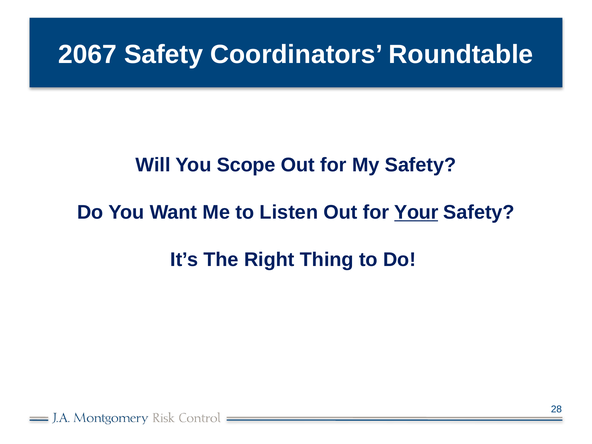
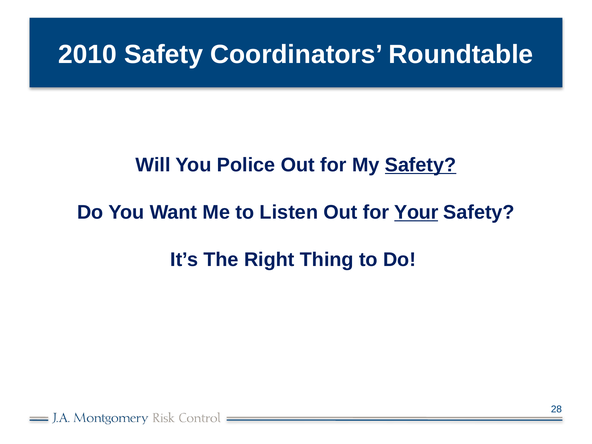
2067: 2067 -> 2010 (87, 54)
Scope: Scope -> Police (246, 165)
Safety underline: none -> present (421, 165)
